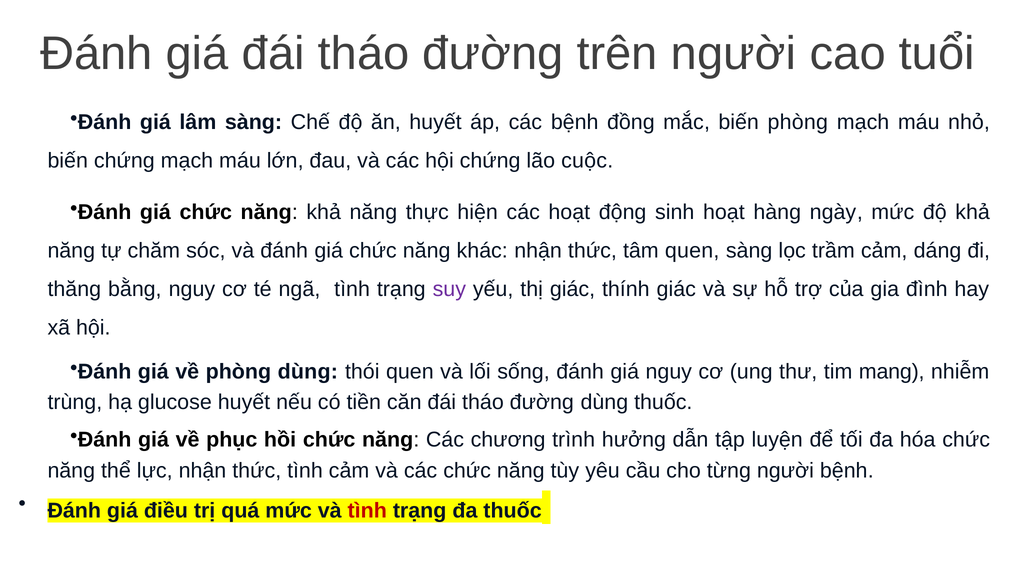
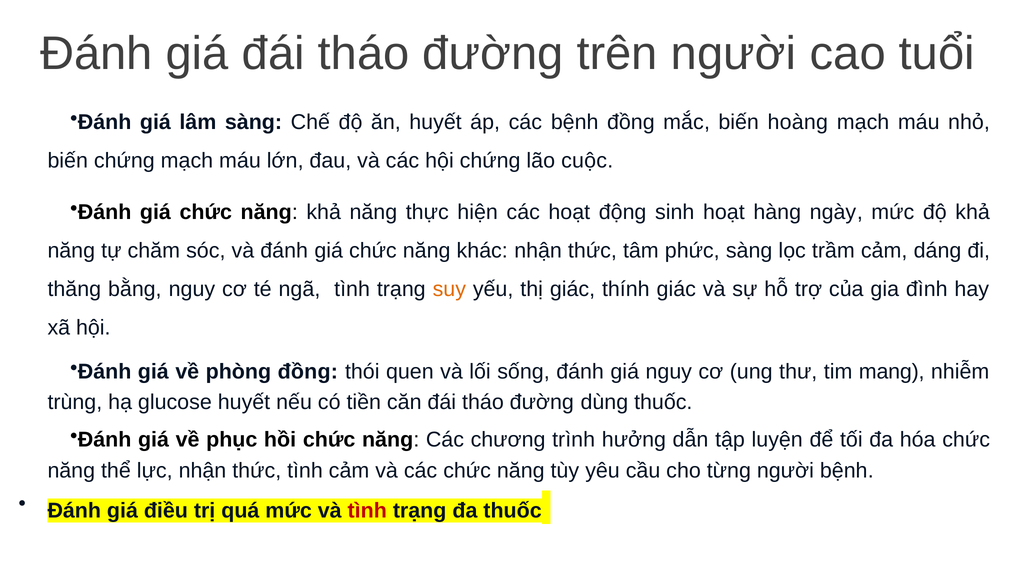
biến phòng: phòng -> hoàng (798, 122)
tâm quen: quen -> phức (692, 251)
suy colour: purple -> orange (449, 289)
phòng dùng: dùng -> đồng (308, 372)
